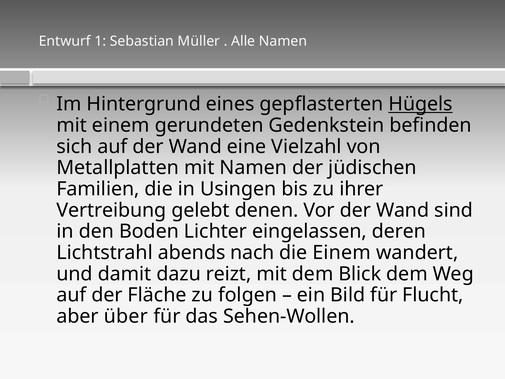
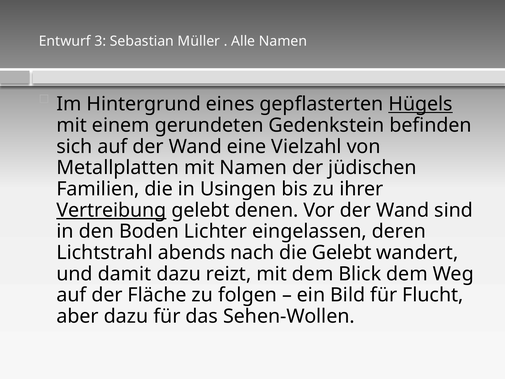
1: 1 -> 3 (100, 41)
Vertreibung underline: none -> present (111, 210)
die Einem: Einem -> Gelebt (342, 253)
aber über: über -> dazu (126, 316)
